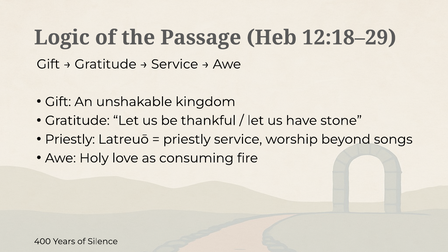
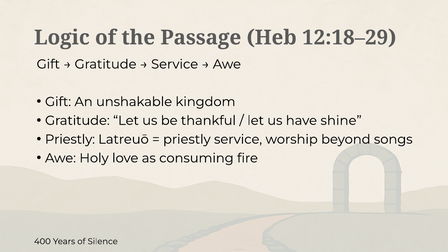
stone: stone -> shine (341, 121)
